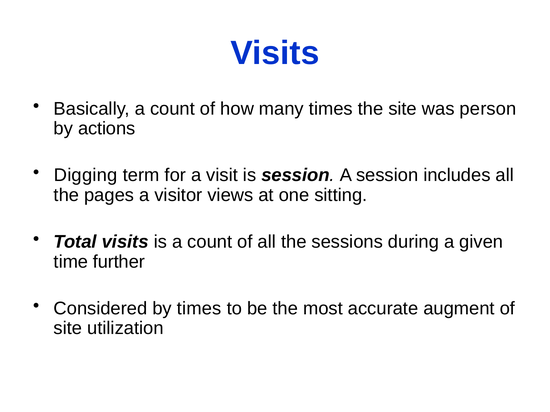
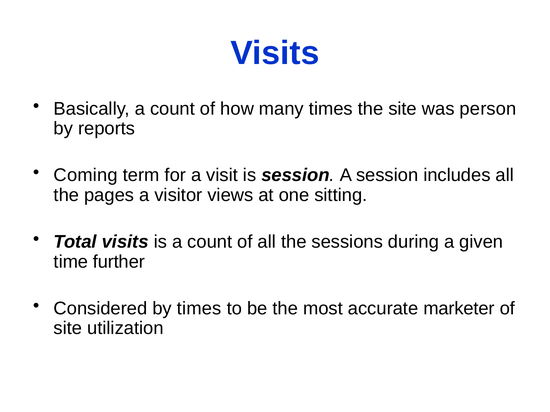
actions: actions -> reports (107, 129)
Digging: Digging -> Coming (86, 175)
augment: augment -> marketer (459, 309)
